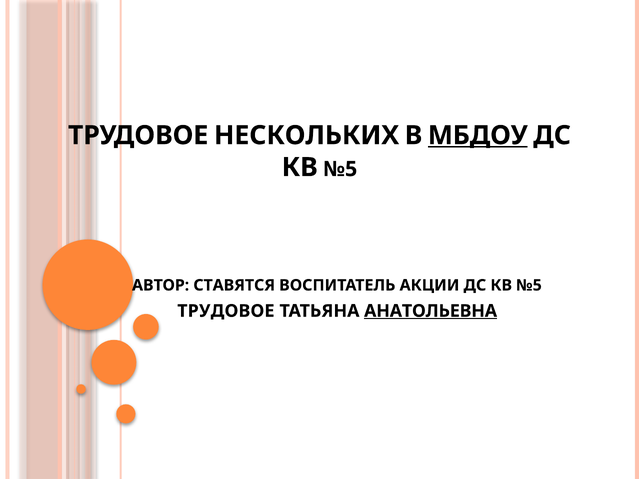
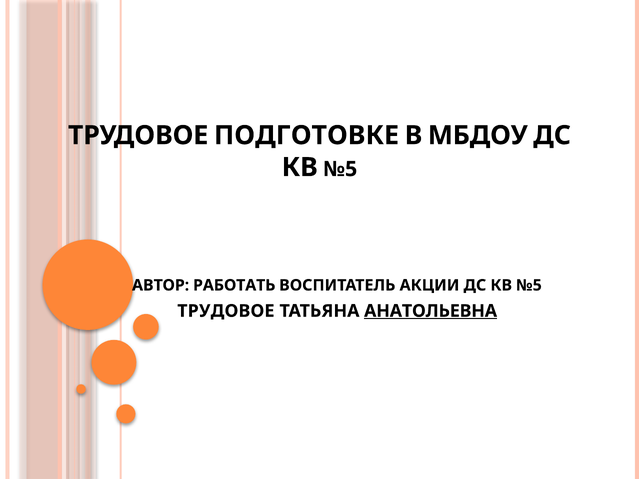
НЕСКОЛЬКИХ: НЕСКОЛЬКИХ -> ПОДГОТОВКЕ (306, 135)
МБДОУ underline: present -> none (478, 135)
СТАВЯТСЯ: СТАВЯТСЯ -> РАБОТАТЬ (234, 285)
